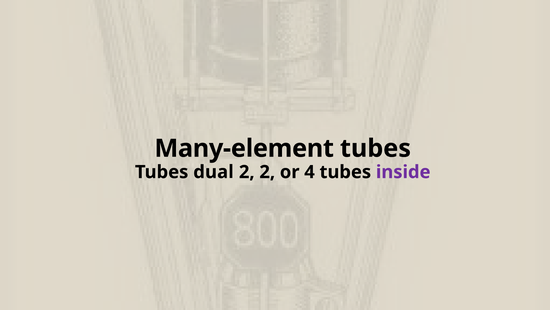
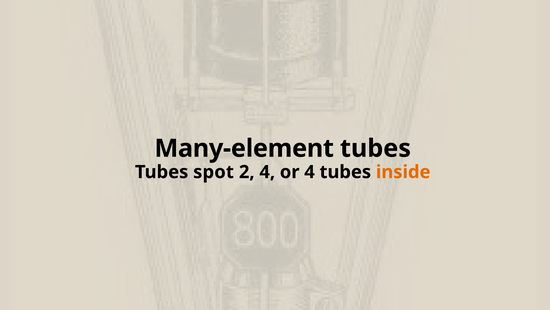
dual: dual -> spot (214, 172)
2 2: 2 -> 4 (267, 172)
inside colour: purple -> orange (403, 172)
